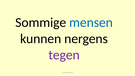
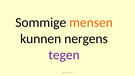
mensen colour: blue -> orange (91, 22)
